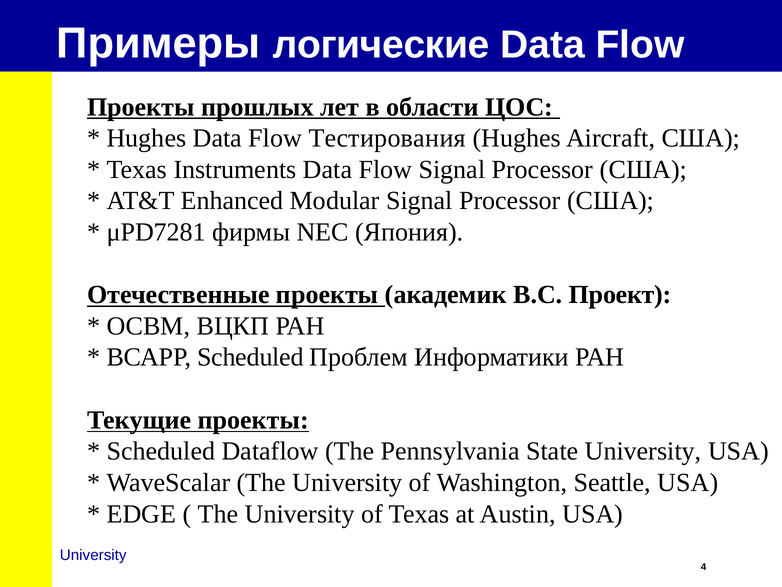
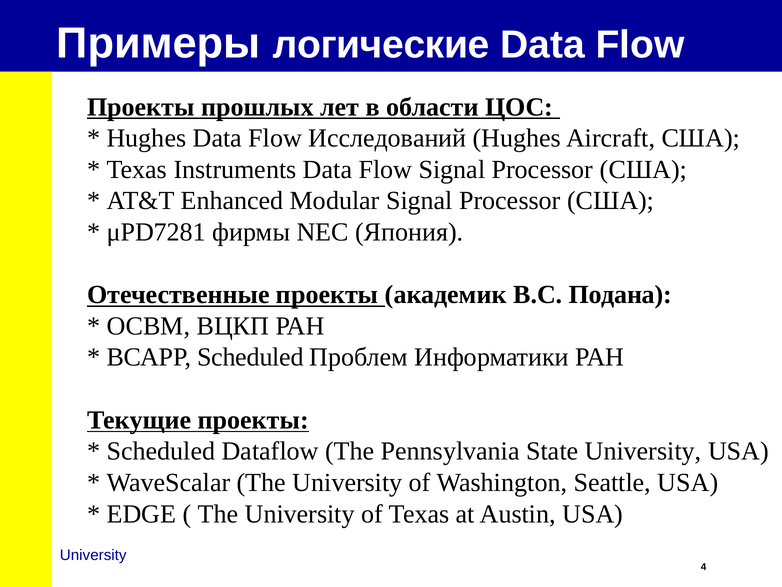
Тестирования: Тестирования -> Исследований (387, 138)
Проект: Проект -> Подана (620, 294)
